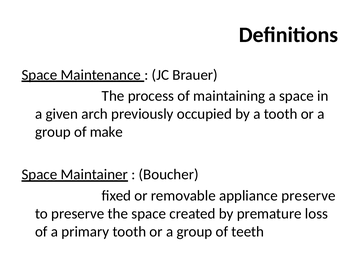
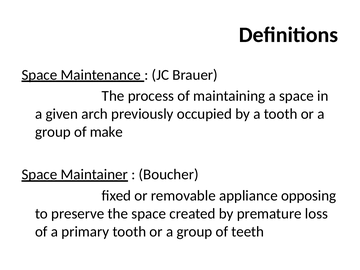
appliance preserve: preserve -> opposing (309, 196)
